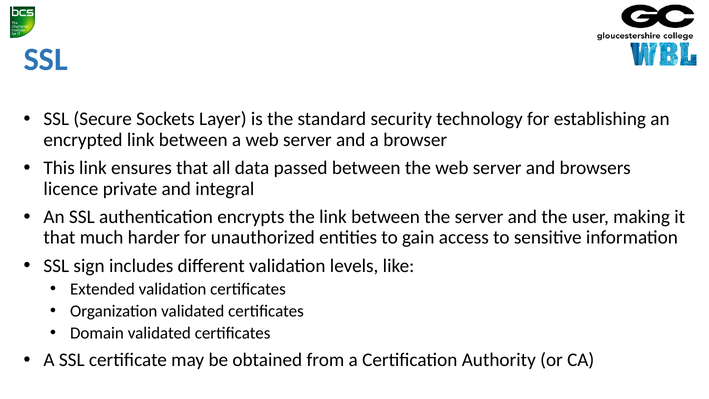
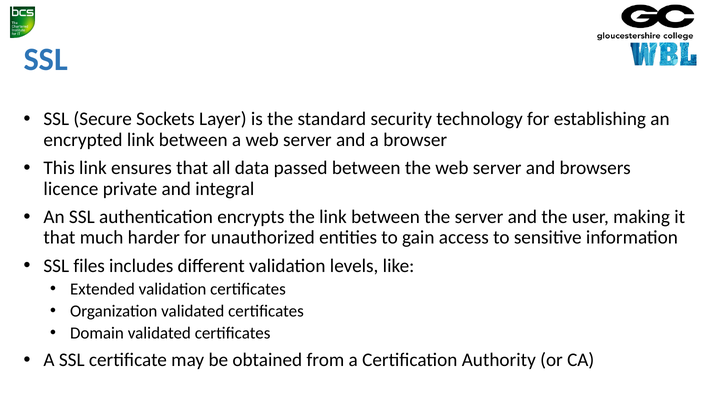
sign: sign -> files (89, 266)
